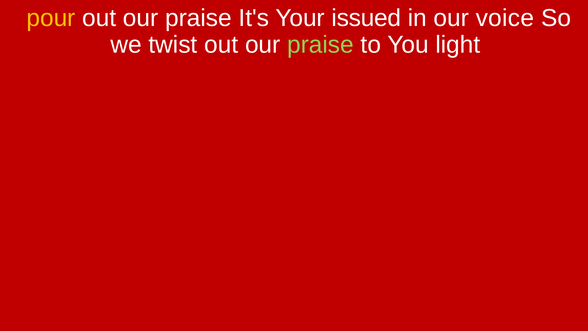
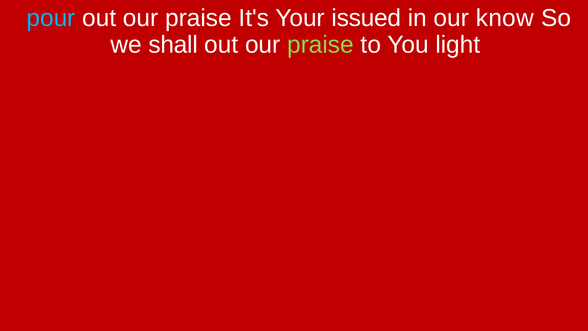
pour colour: yellow -> light blue (51, 18)
voice: voice -> know (505, 18)
twist: twist -> shall (173, 45)
